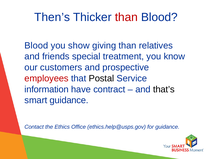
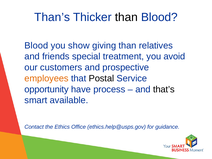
Then’s: Then’s -> Than’s (52, 17)
than colour: red -> black (126, 17)
know: know -> avoid (174, 56)
employees colour: red -> orange (47, 78)
information: information -> opportunity (47, 89)
contract: contract -> process (109, 89)
smart guidance: guidance -> available (69, 100)
